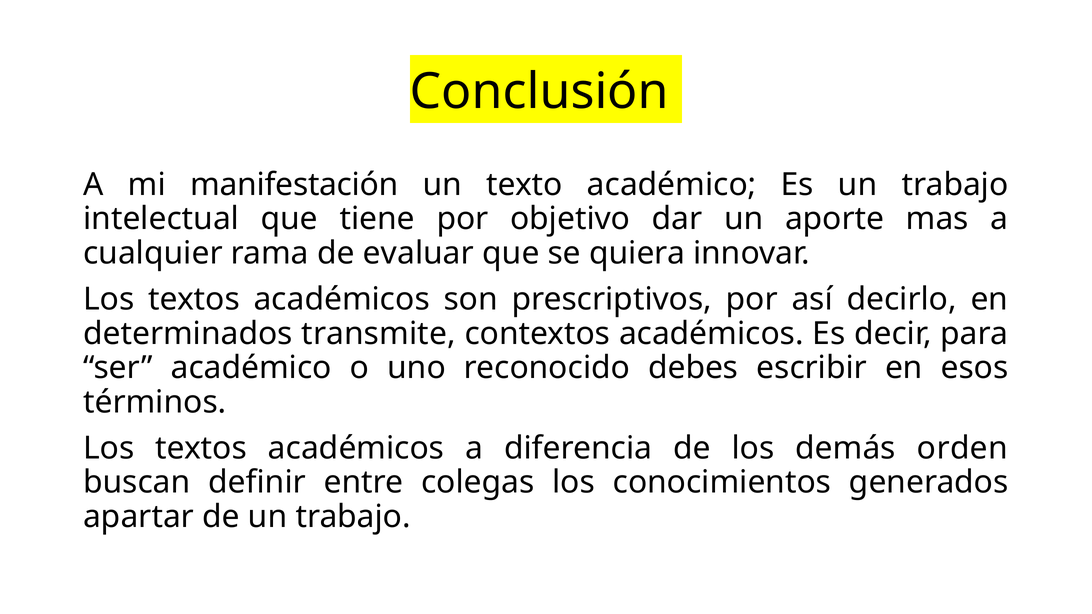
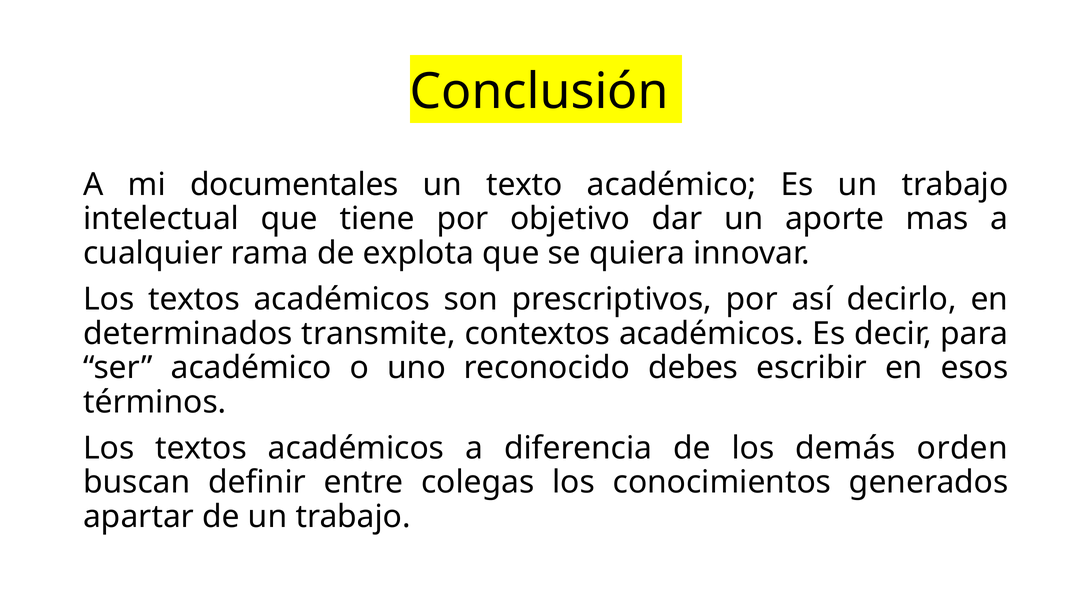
manifestación: manifestación -> documentales (294, 185)
evaluar: evaluar -> explota (418, 253)
